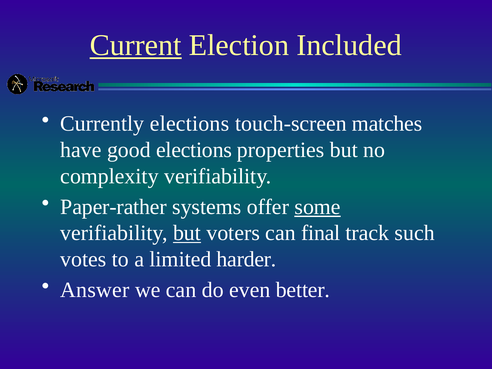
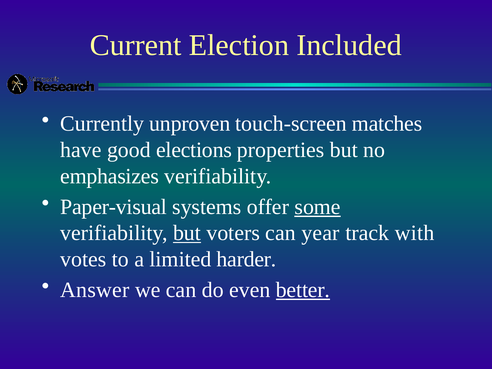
Current underline: present -> none (136, 45)
Currently elections: elections -> unproven (190, 124)
complexity: complexity -> emphasizes (110, 176)
Paper-rather: Paper-rather -> Paper-visual (114, 207)
final: final -> year (320, 233)
such: such -> with (415, 233)
better underline: none -> present (303, 290)
